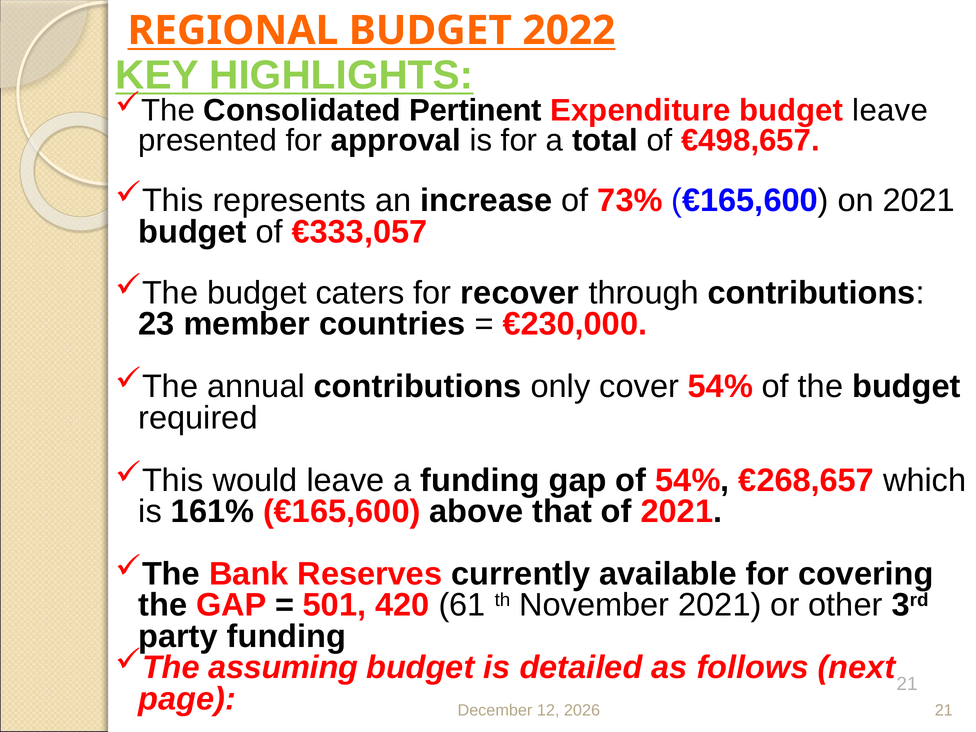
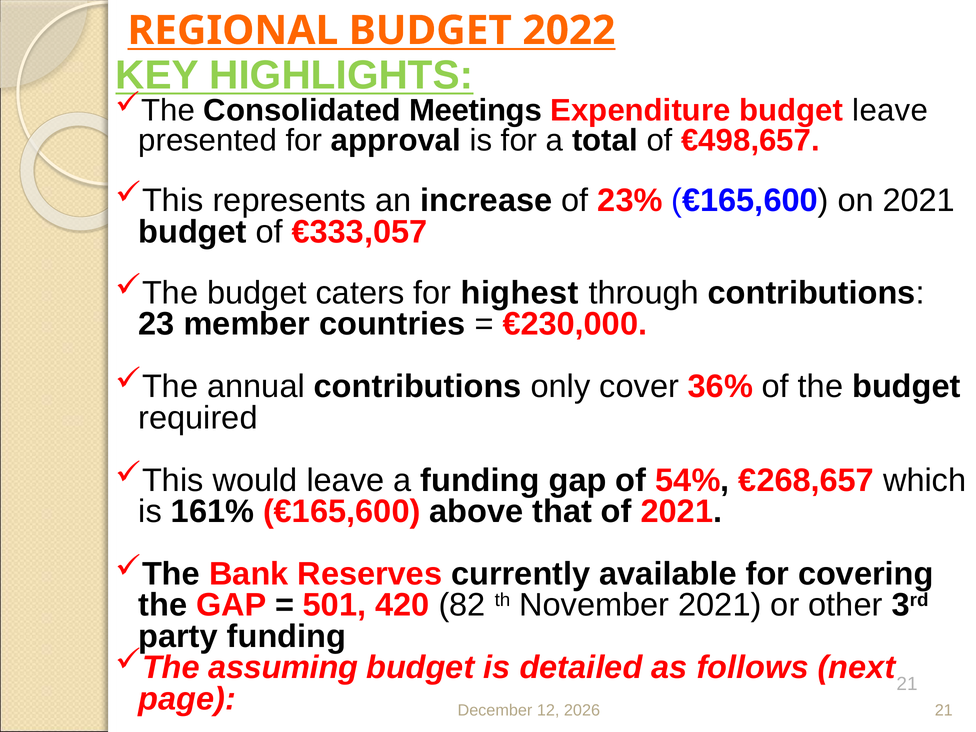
Pertinent: Pertinent -> Meetings (476, 110)
73%: 73% -> 23% (630, 201)
recover: recover -> highest (520, 293)
cover 54%: 54% -> 36% (720, 387)
61: 61 -> 82 (462, 605)
